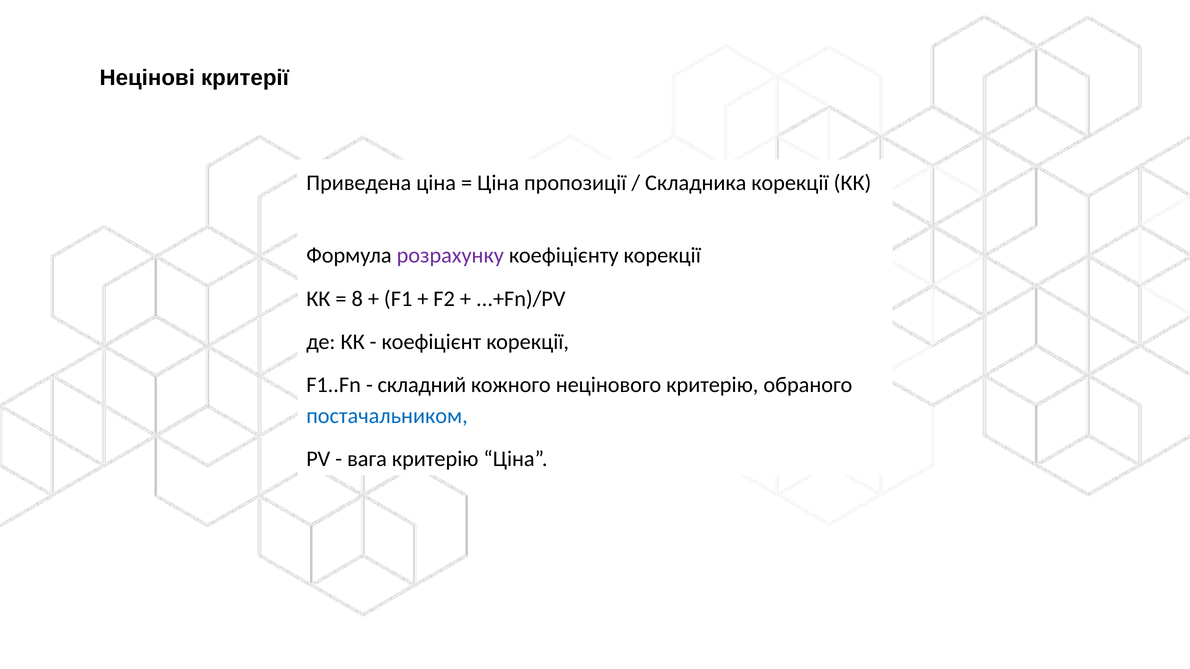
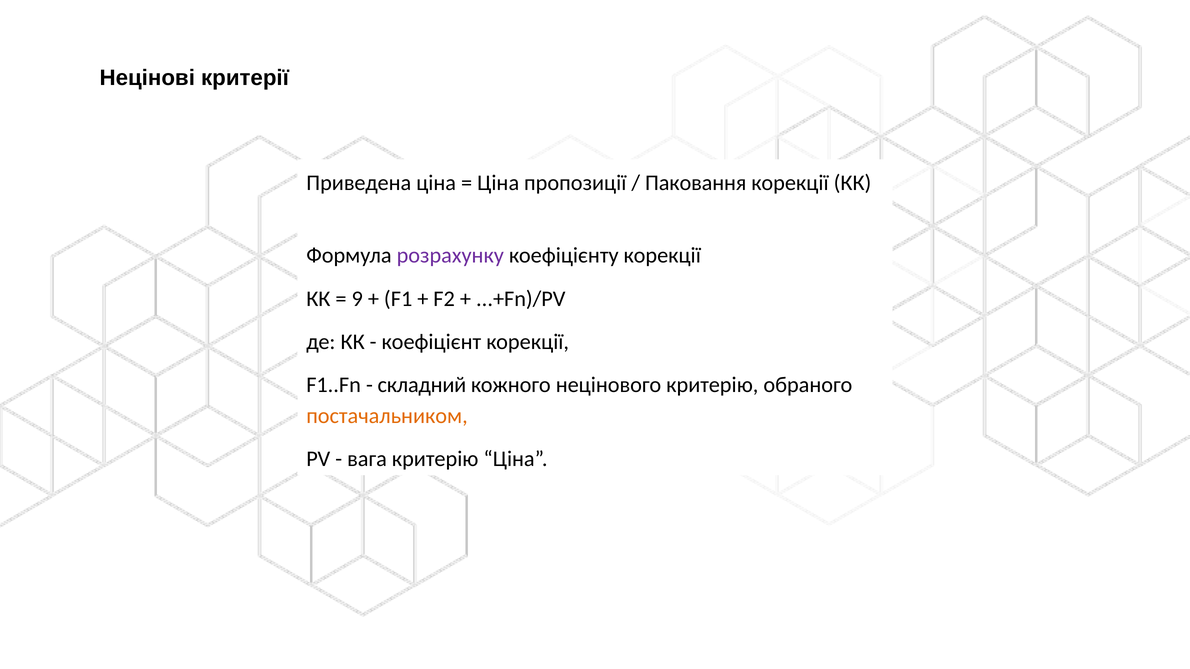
Складника: Складника -> Паковання (696, 183)
8: 8 -> 9 (357, 299)
постачальником colour: blue -> orange (387, 416)
